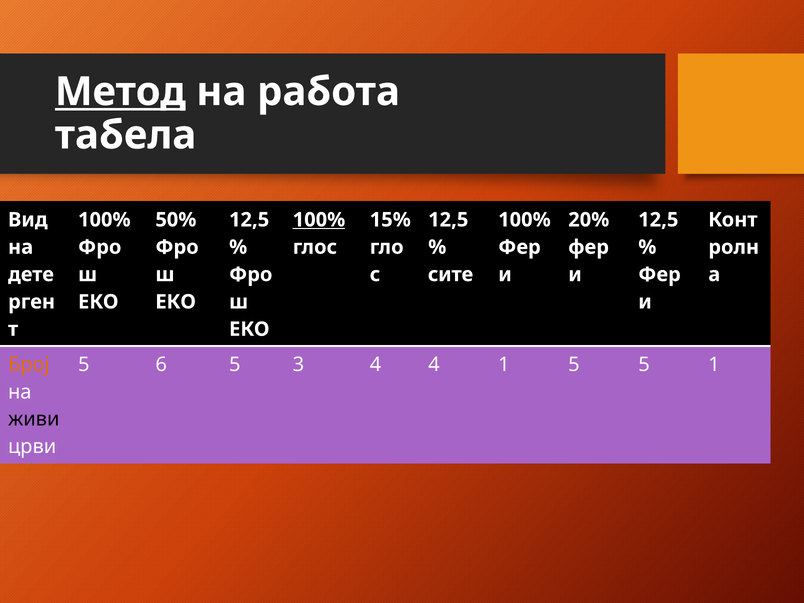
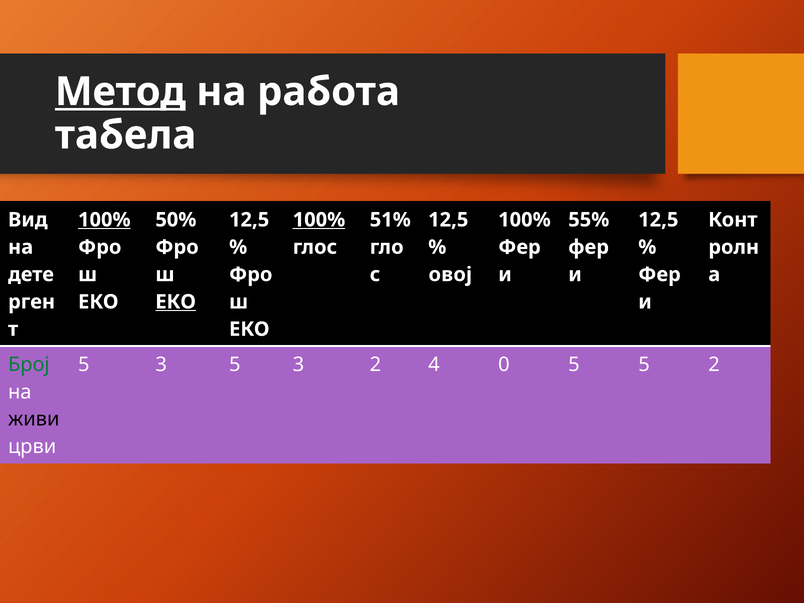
100% underline: none -> present (104, 220)
15%: 15% -> 51% (390, 220)
20%: 20% -> 55% (589, 220)
сите: сите -> овој (450, 275)
ЕКО underline: none -> present (176, 302)
Број colour: orange -> green (29, 365)
6: 6 -> 3 (161, 365)
3 4: 4 -> 2 (375, 365)
4 1: 1 -> 0 (504, 365)
5 1: 1 -> 2 (714, 365)
